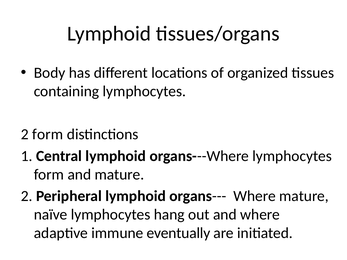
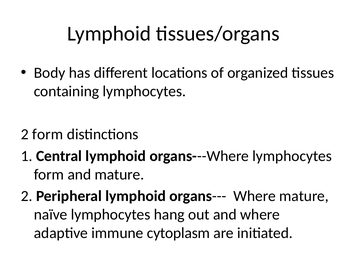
eventually: eventually -> cytoplasm (178, 233)
